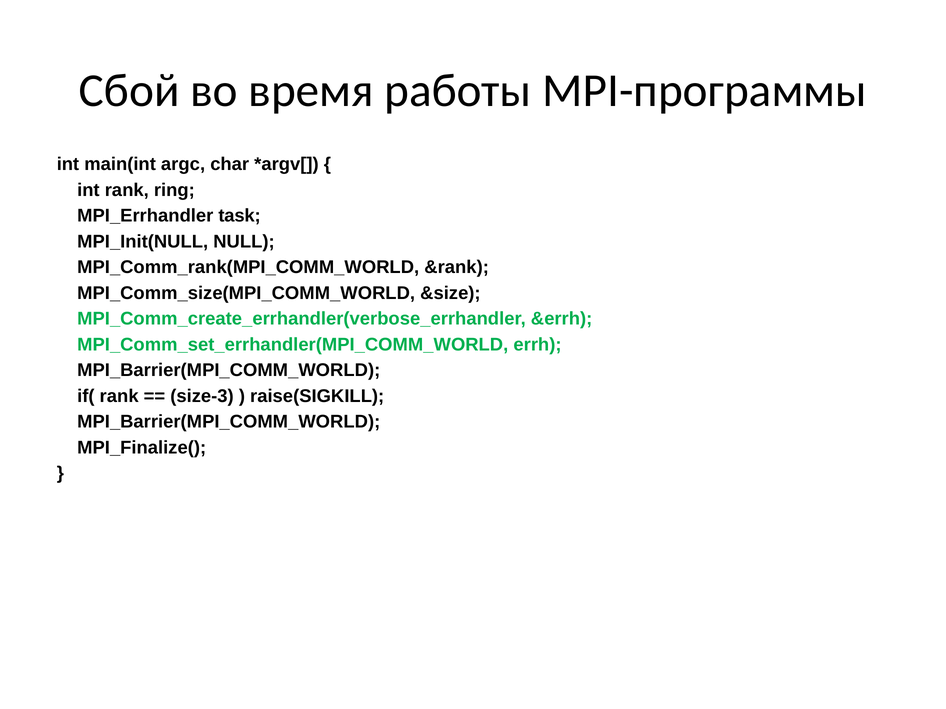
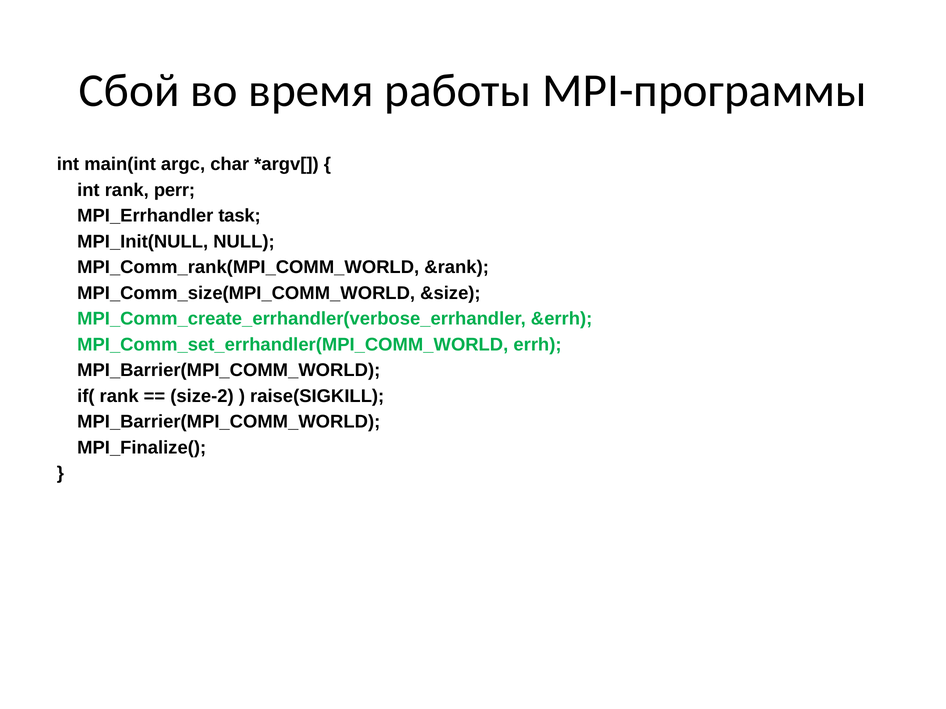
ring: ring -> perr (174, 190)
size-3: size-3 -> size-2 (202, 396)
